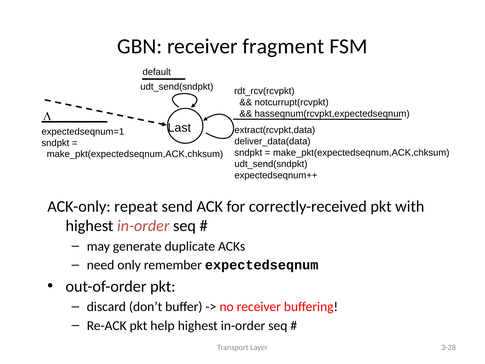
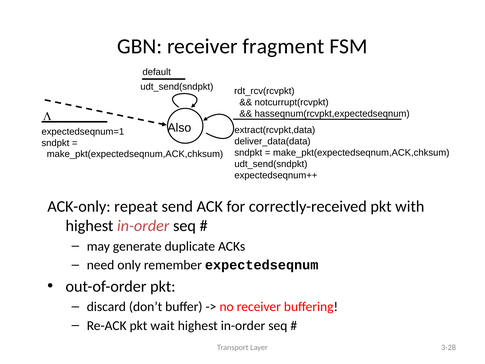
Last: Last -> Also (179, 128)
help: help -> wait (162, 325)
